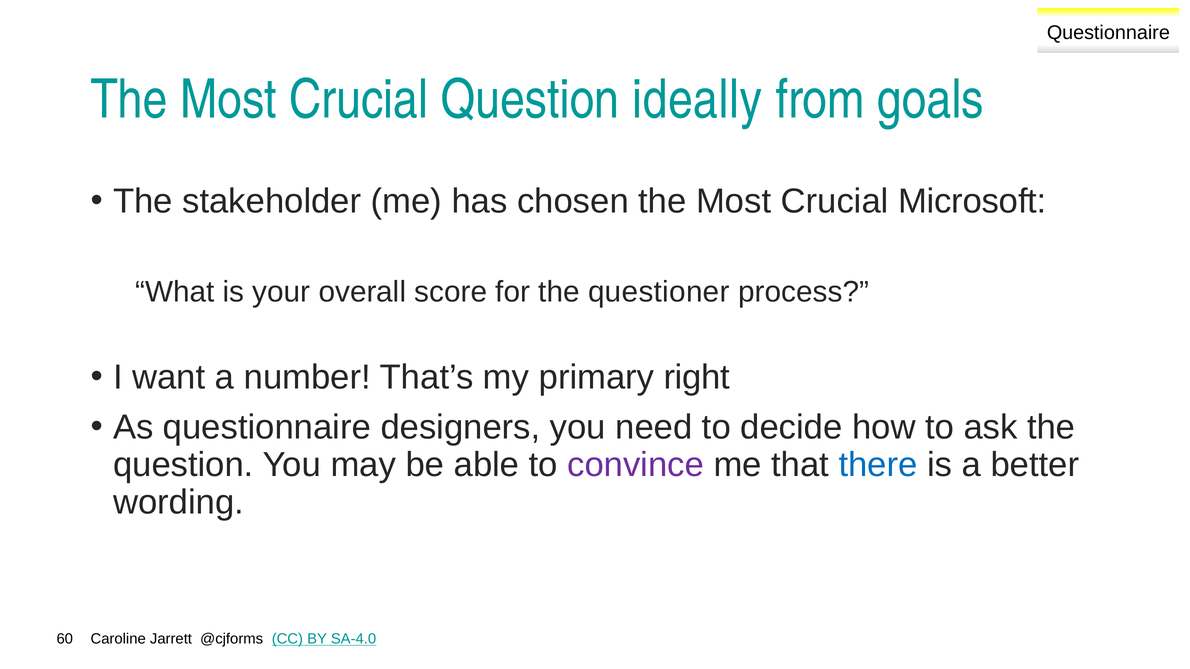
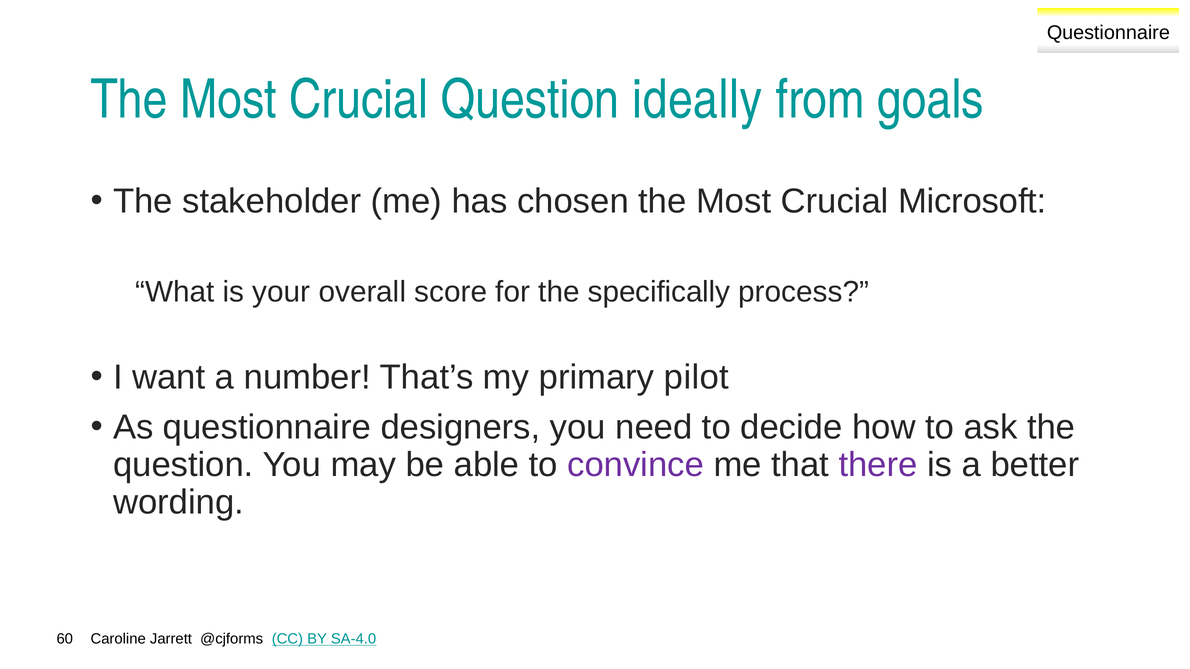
questioner: questioner -> specifically (659, 292)
right: right -> pilot (696, 378)
there colour: blue -> purple (878, 465)
